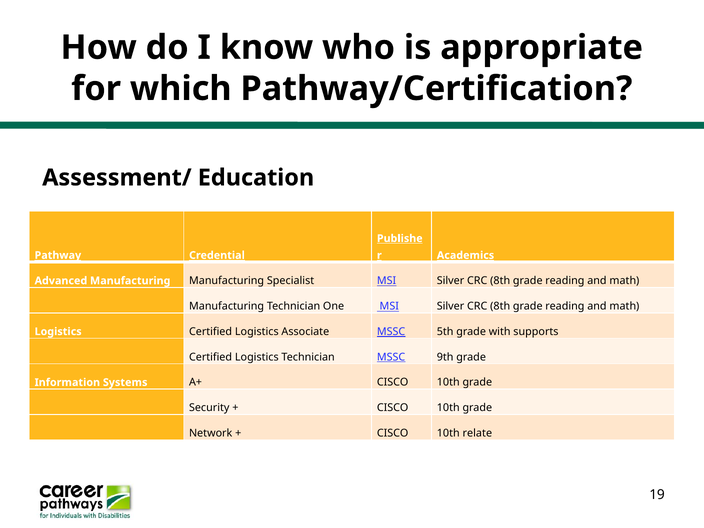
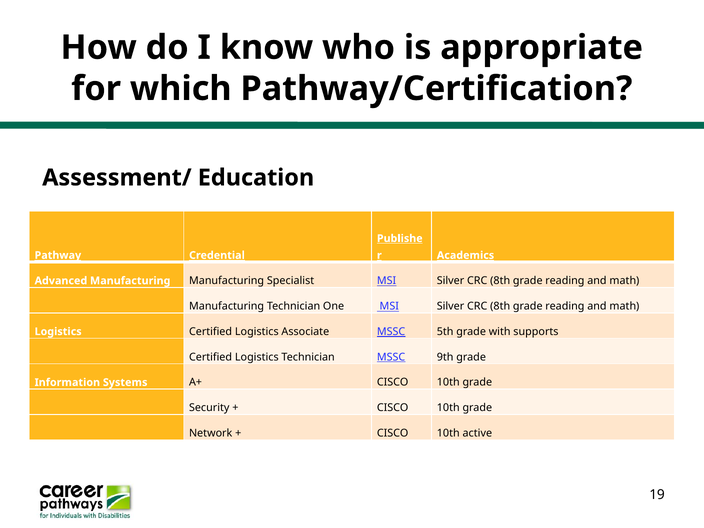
relate: relate -> active (477, 433)
